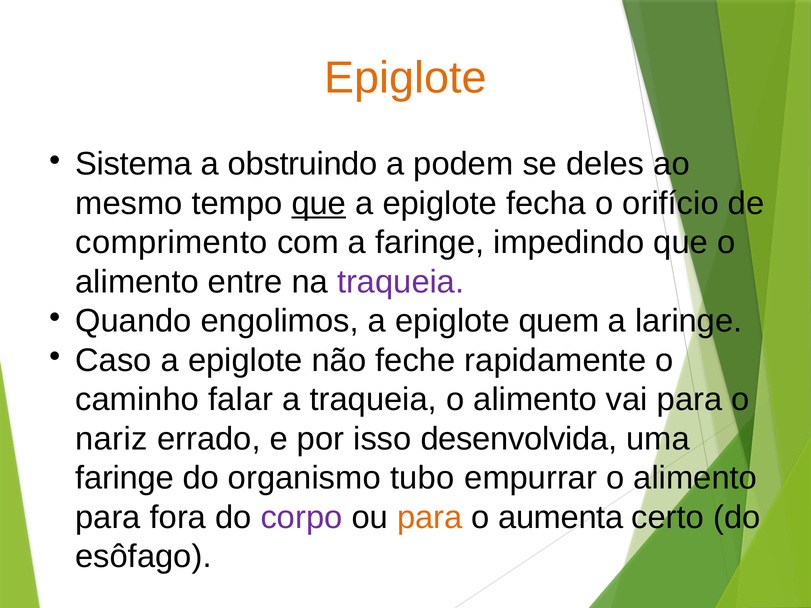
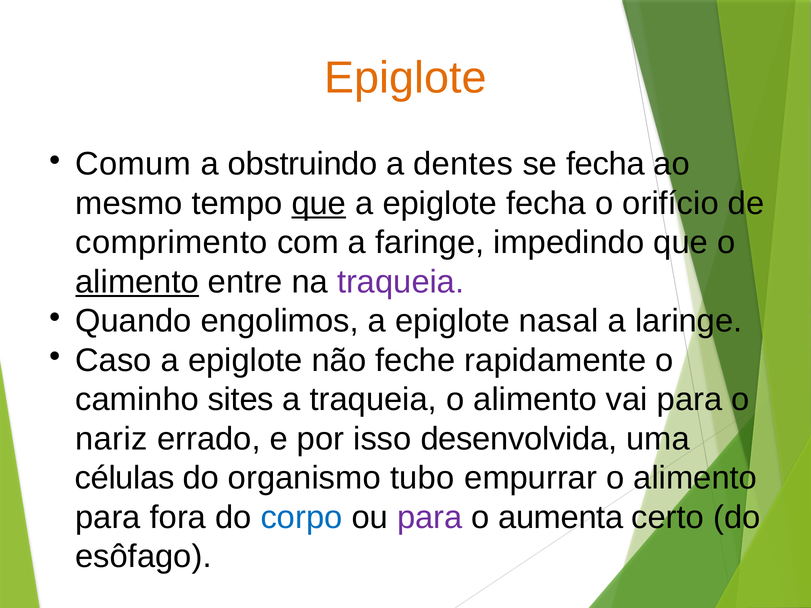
Sistema: Sistema -> Comum (133, 164)
podem: podem -> dentes (463, 164)
se deles: deles -> fecha (605, 164)
alimento underline: none -> present (137, 282)
quem: quem -> nasal (559, 321)
falar: falar -> sites (241, 400)
faringe: faringe -> células (125, 478)
corpo colour: purple -> blue (302, 517)
para colour: orange -> purple (430, 517)
